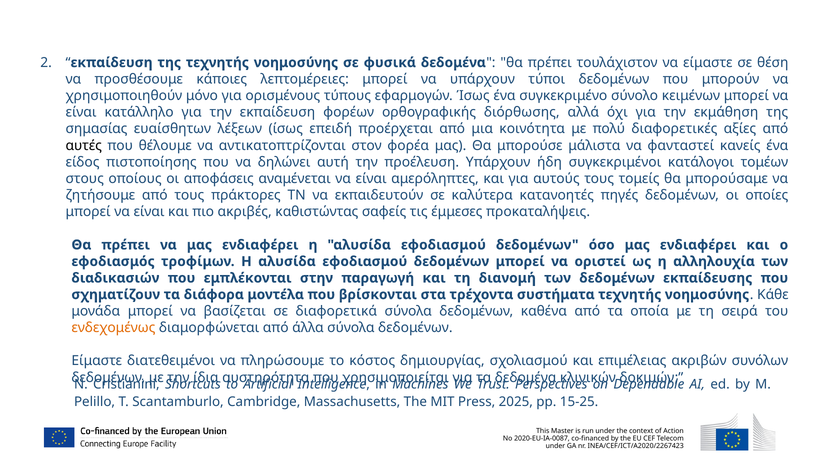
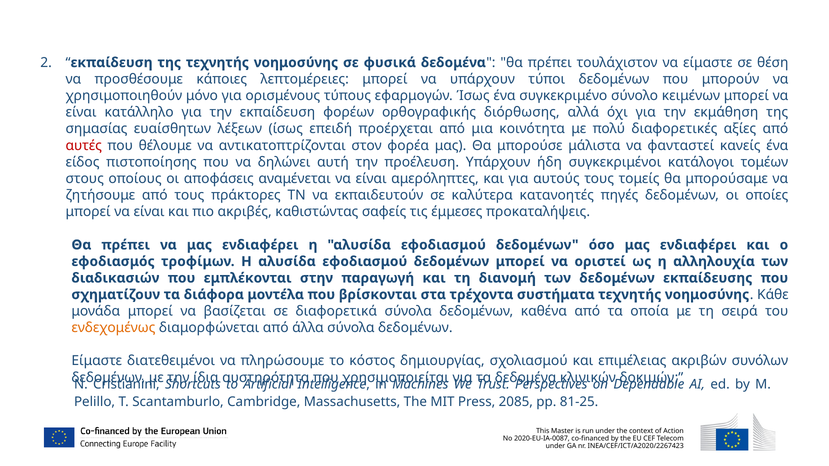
αυτές colour: black -> red (84, 146)
2025: 2025 -> 2085 (516, 402)
15-25: 15-25 -> 81-25 (579, 402)
